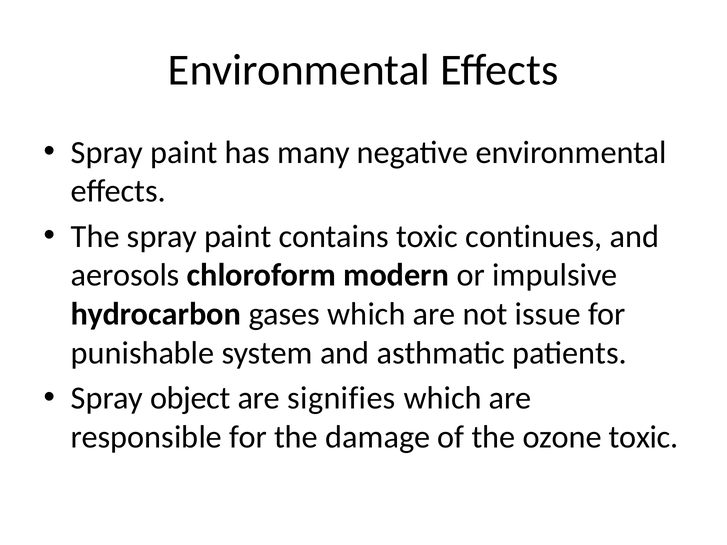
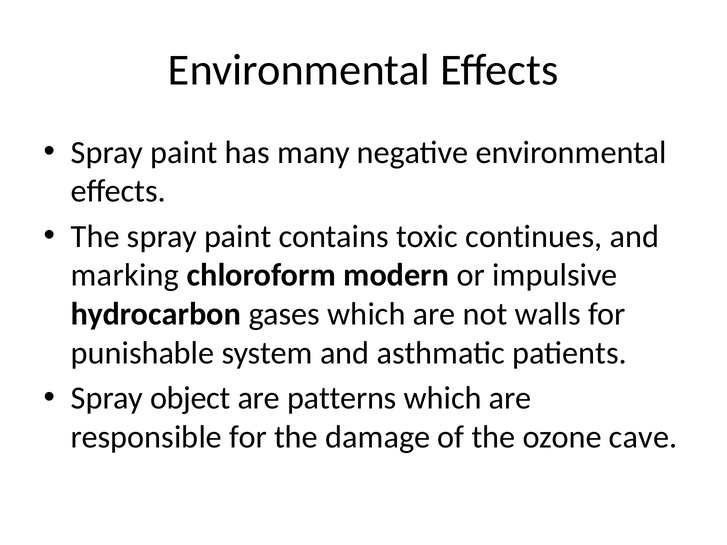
aerosols: aerosols -> marking (125, 275)
issue: issue -> walls (548, 314)
signifies: signifies -> patterns (342, 398)
ozone toxic: toxic -> cave (643, 437)
